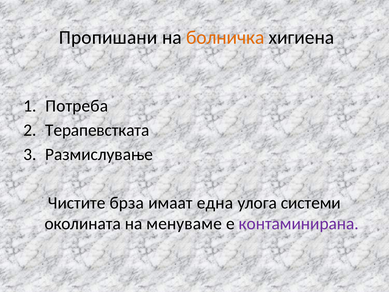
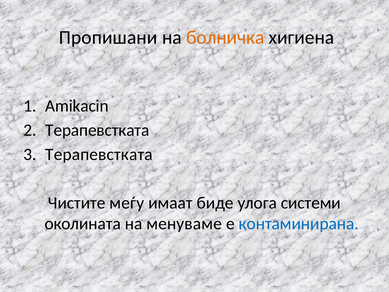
Потреба: Потреба -> Amikacin (77, 106)
Размислување: Размислување -> Терапевстката (99, 154)
брза: брза -> меѓу (127, 203)
една: една -> биде (215, 203)
контаминирана colour: purple -> blue (299, 223)
